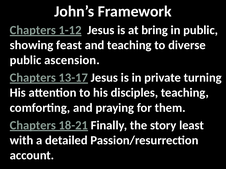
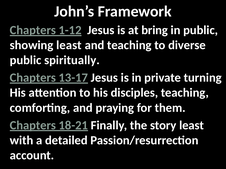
showing feast: feast -> least (69, 45)
ascension: ascension -> spiritually (72, 60)
